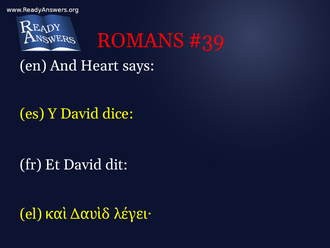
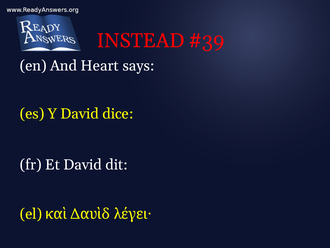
ROMANS: ROMANS -> INSTEAD (141, 41)
